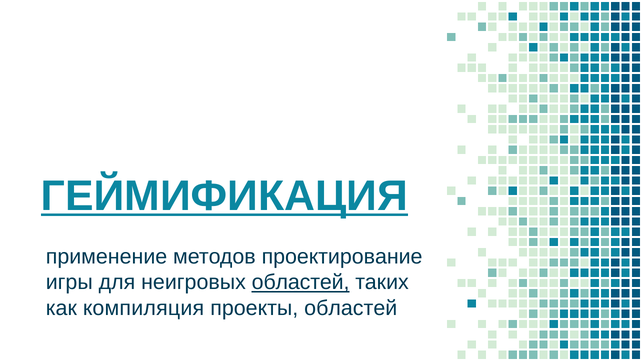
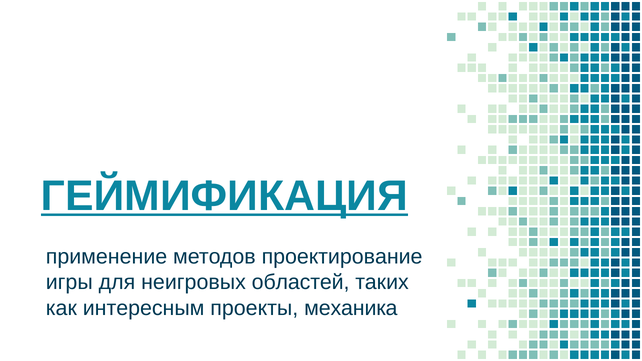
областей underline: present -> none (301, 283)
компиляция: компиляция -> интересным (144, 308)
проекты областей: областей -> механика (351, 308)
